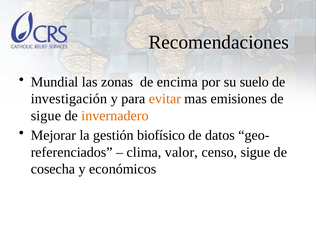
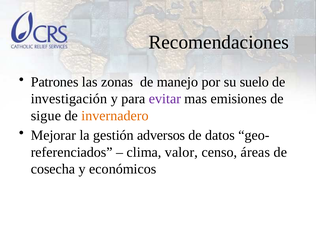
Mundial: Mundial -> Patrones (55, 82)
encima: encima -> manejo (177, 82)
evitar colour: orange -> purple (165, 99)
biofísico: biofísico -> adversos (161, 135)
censo sigue: sigue -> áreas (255, 152)
